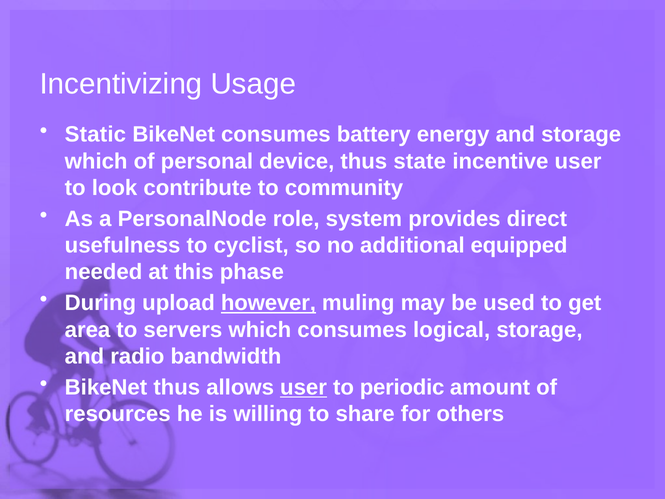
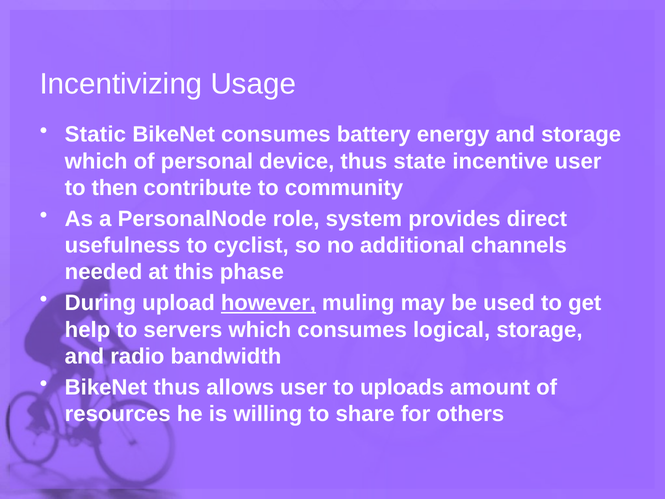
look: look -> then (115, 188)
equipped: equipped -> channels (519, 245)
area: area -> help (88, 330)
user underline: present -> none (304, 387)
periodic: periodic -> uploads (402, 387)
